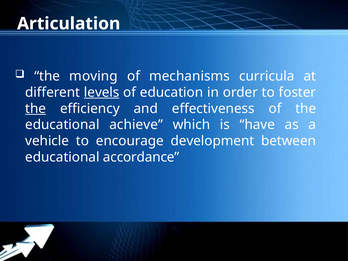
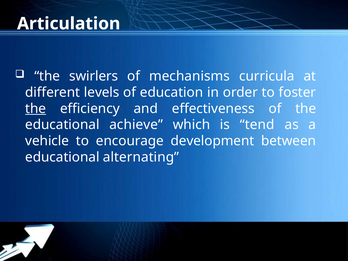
moving: moving -> swirlers (94, 76)
levels underline: present -> none (102, 92)
have: have -> tend (257, 125)
accordance: accordance -> alternating (141, 157)
